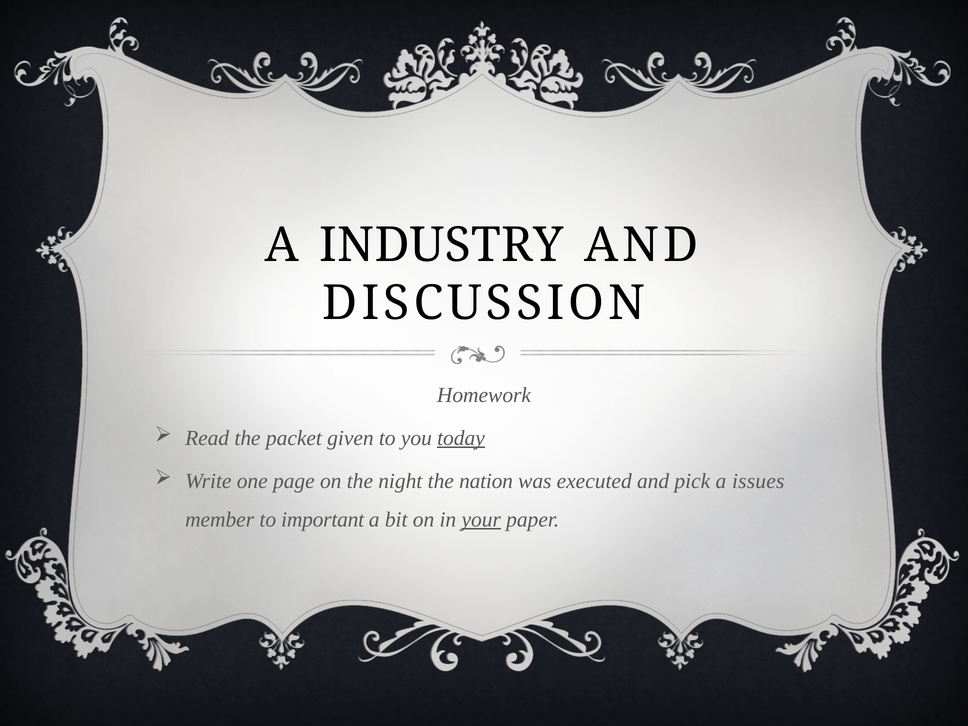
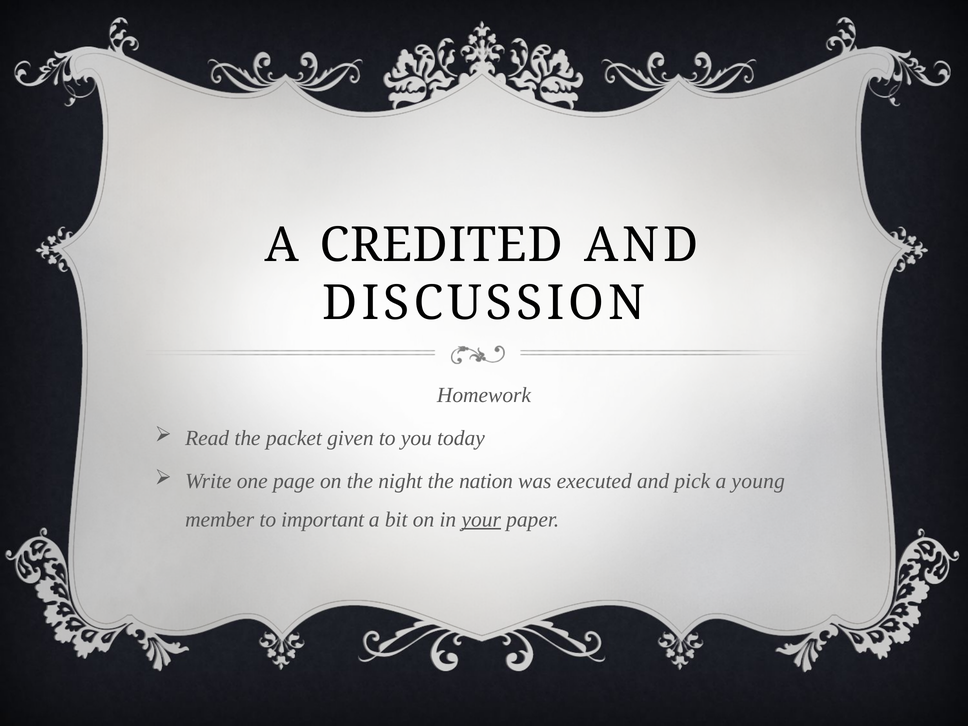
INDUSTRY: INDUSTRY -> CREDITED (441, 245)
today underline: present -> none (461, 438)
issues: issues -> young (758, 481)
